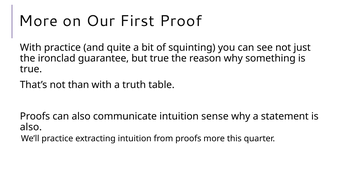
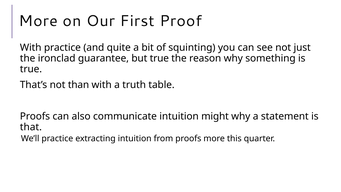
sense: sense -> might (215, 116)
also: also -> that (31, 127)
